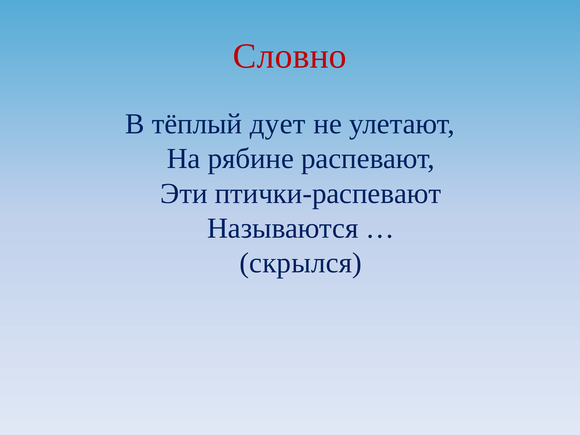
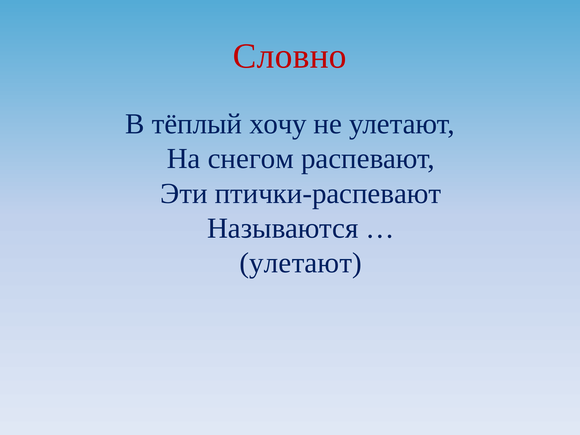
дует: дует -> хочу (278, 124)
рябине: рябине -> снегом (251, 159)
скрылся: скрылся -> улетают (301, 263)
